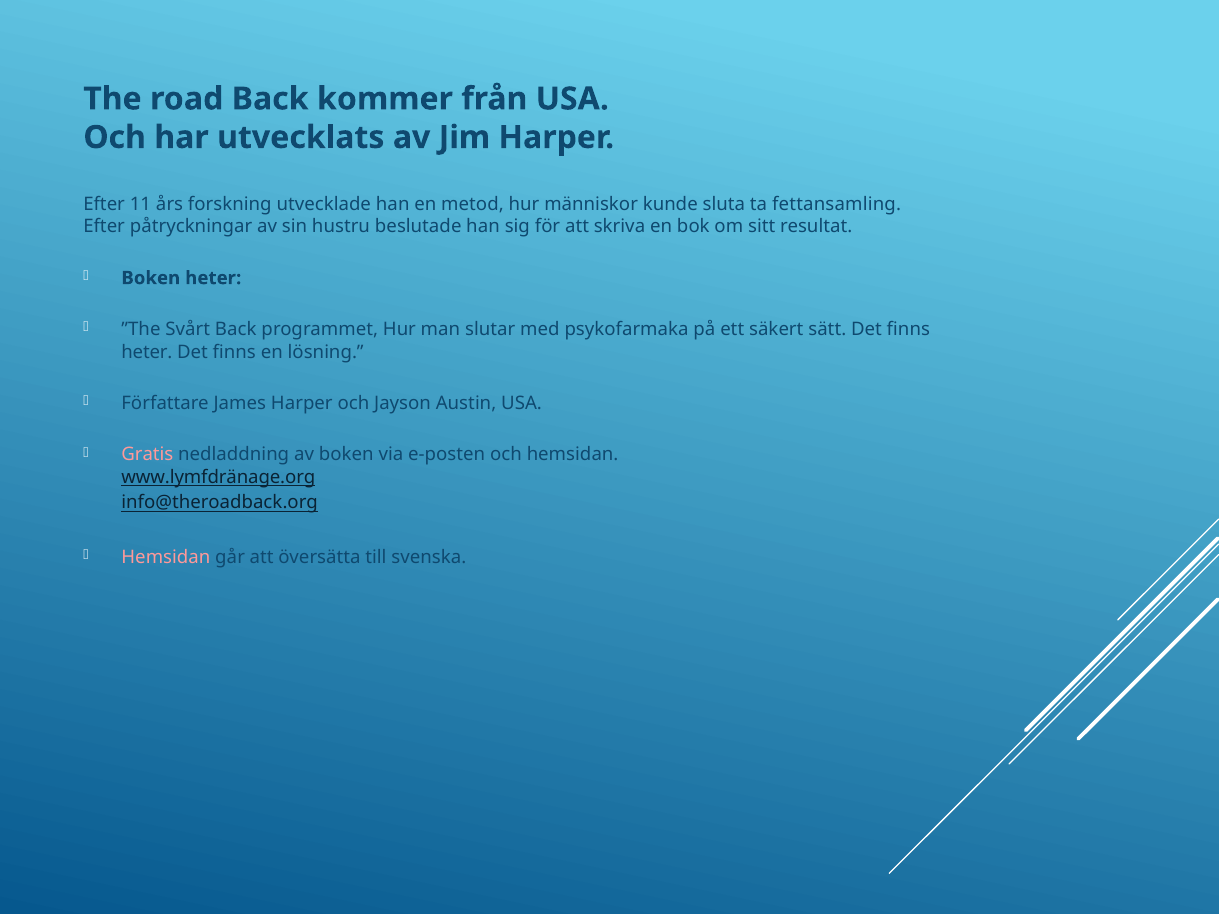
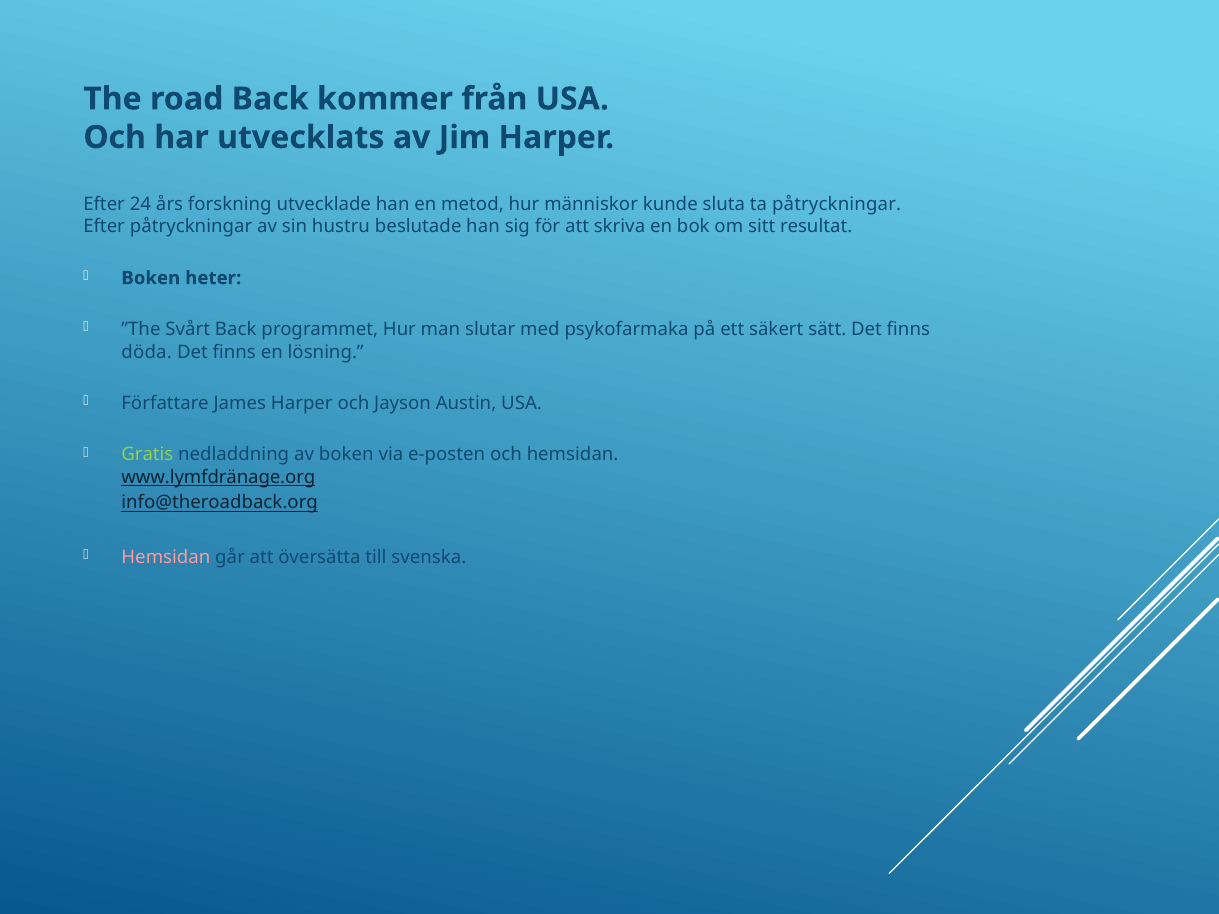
11: 11 -> 24 (140, 204)
ta fettansamling: fettansamling -> påtryckningar (837, 204)
heter: heter -> döda (147, 352)
Gratis colour: pink -> light green (147, 455)
